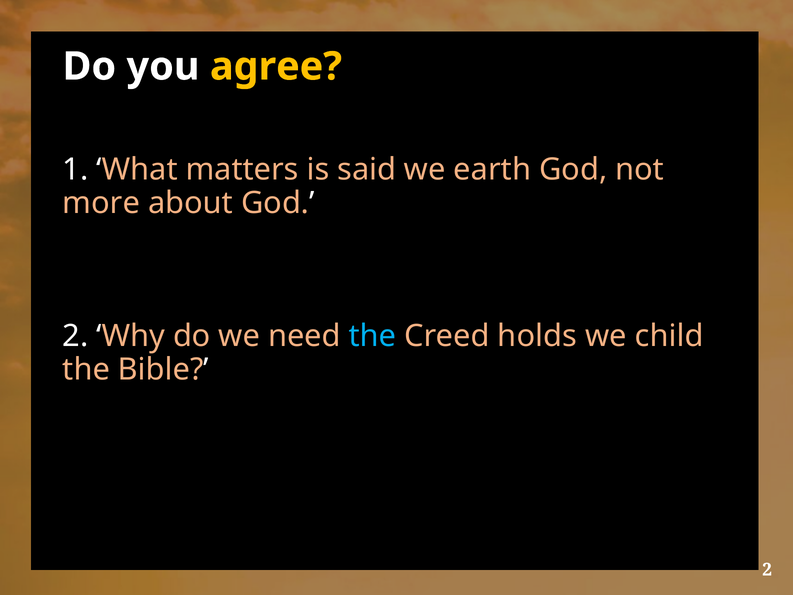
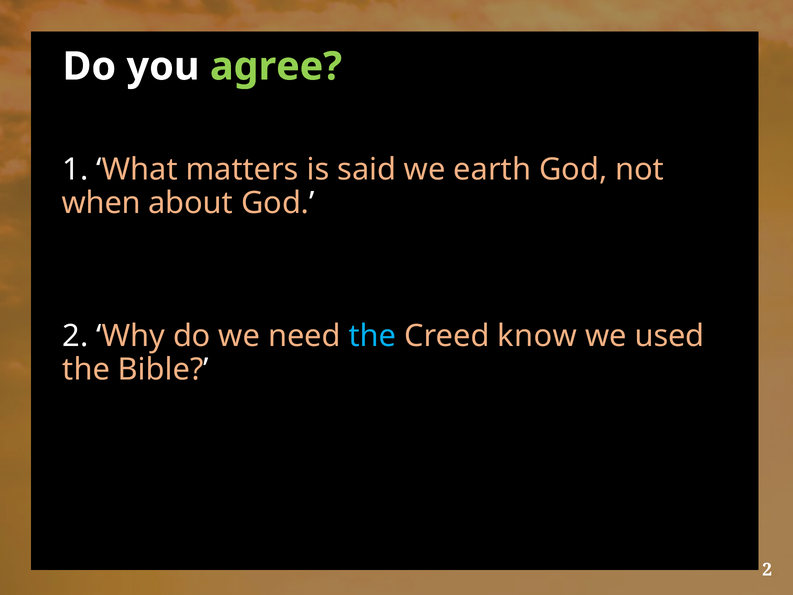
agree colour: yellow -> light green (276, 66)
more: more -> when (101, 203)
holds: holds -> know (537, 336)
child: child -> used (669, 336)
